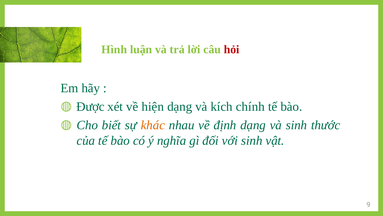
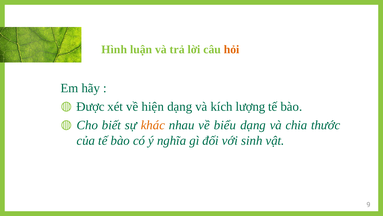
hỏi colour: red -> orange (232, 49)
chính: chính -> lượng (250, 106)
định: định -> biểu (225, 125)
và sinh: sinh -> chia (296, 125)
